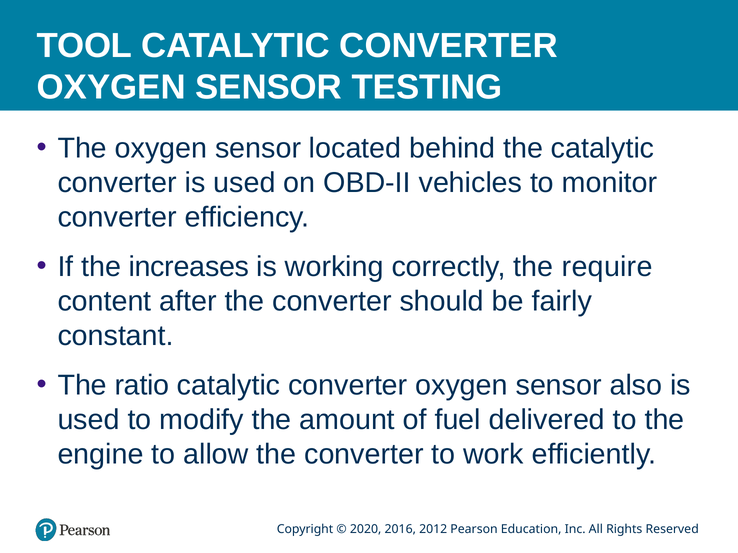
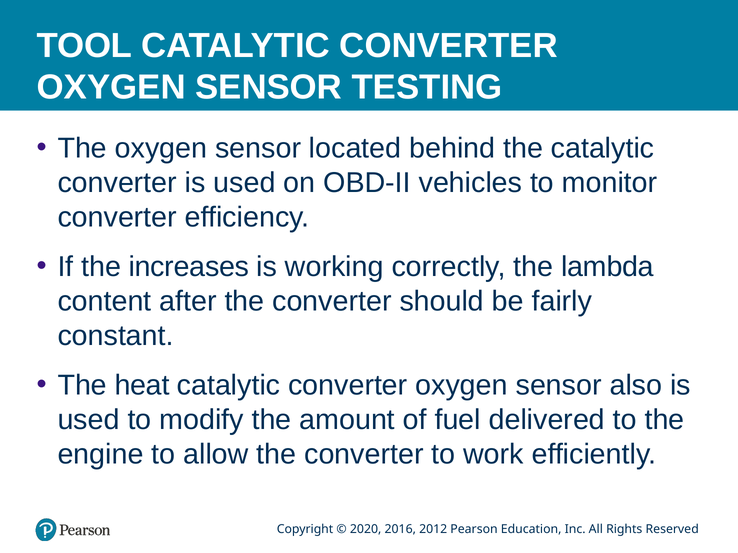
require: require -> lambda (607, 267)
ratio: ratio -> heat (142, 386)
